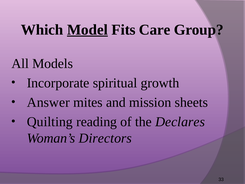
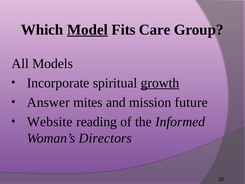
growth underline: none -> present (160, 83)
sheets: sheets -> future (191, 102)
Quilting: Quilting -> Website (50, 122)
Declares: Declares -> Informed (180, 122)
